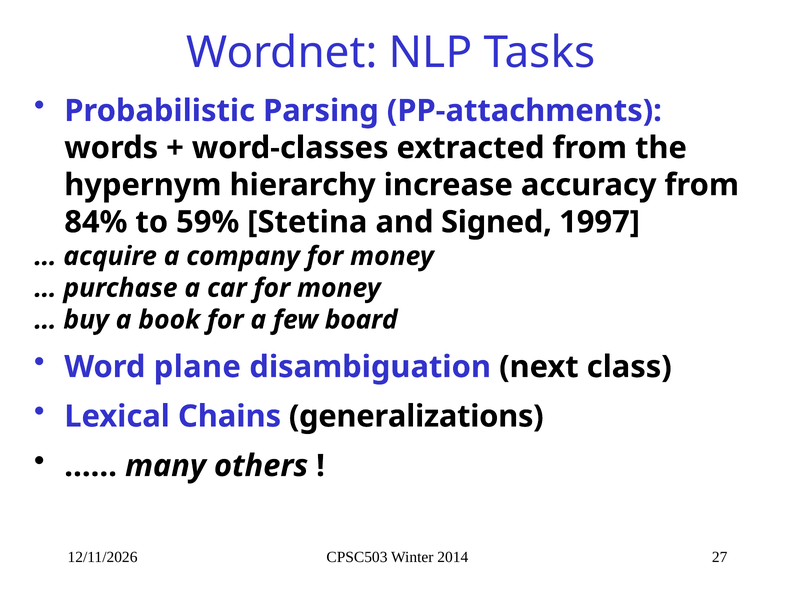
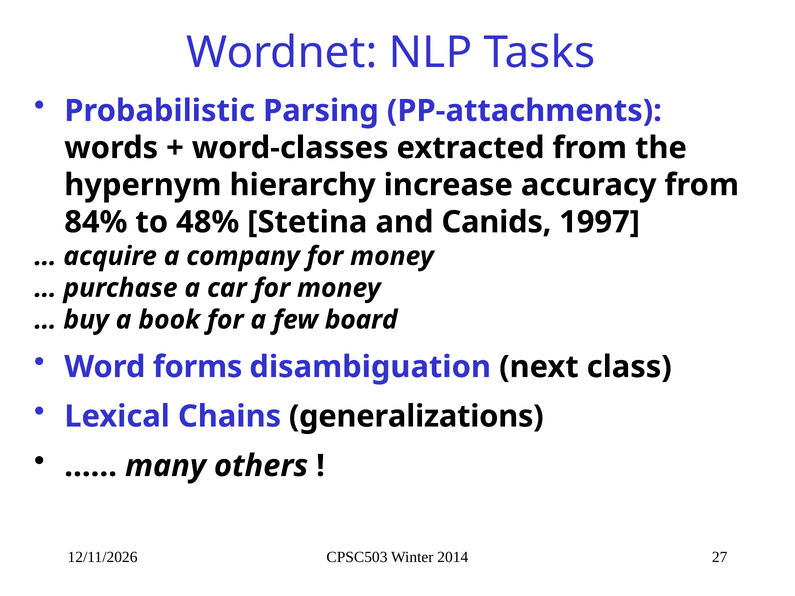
59%: 59% -> 48% (208, 222)
Signed: Signed -> Canids (496, 222)
plane: plane -> forms (198, 367)
